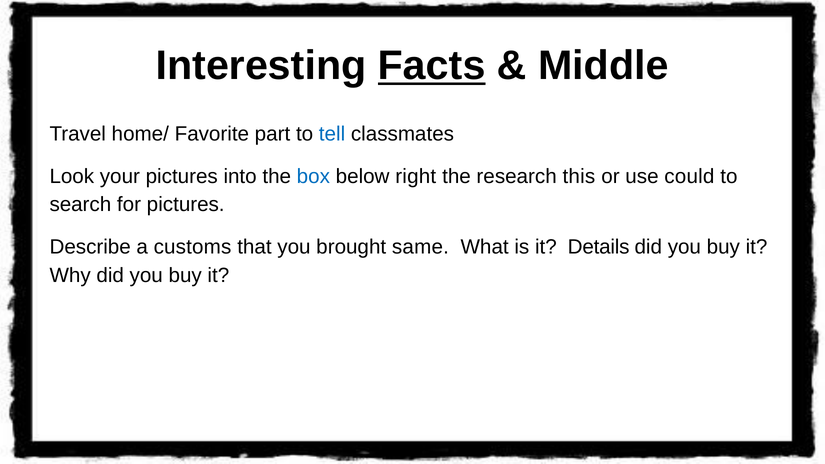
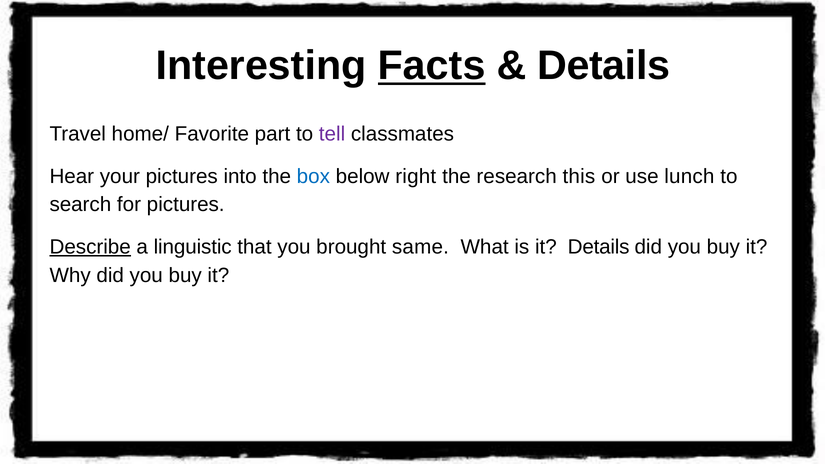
Middle: Middle -> Details (604, 66)
tell colour: blue -> purple (332, 134)
Look: Look -> Hear (72, 176)
could: could -> lunch (689, 176)
Describe underline: none -> present (90, 247)
customs: customs -> linguistic (193, 247)
